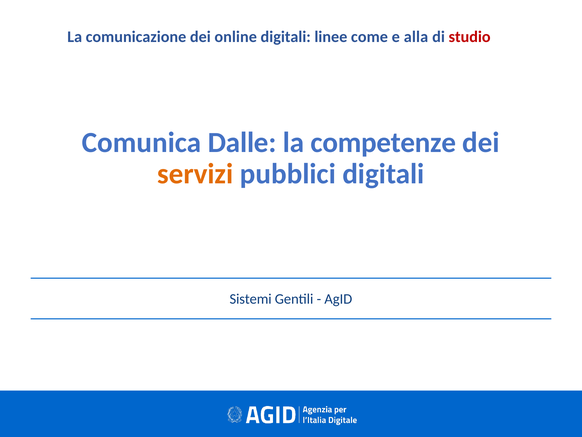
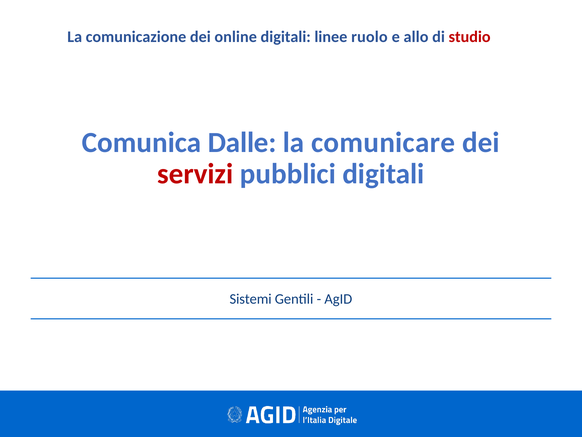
come: come -> ruolo (369, 37)
alla: alla -> allo (416, 37)
competenze: competenze -> comunicare (383, 142)
servizi colour: orange -> red (195, 174)
